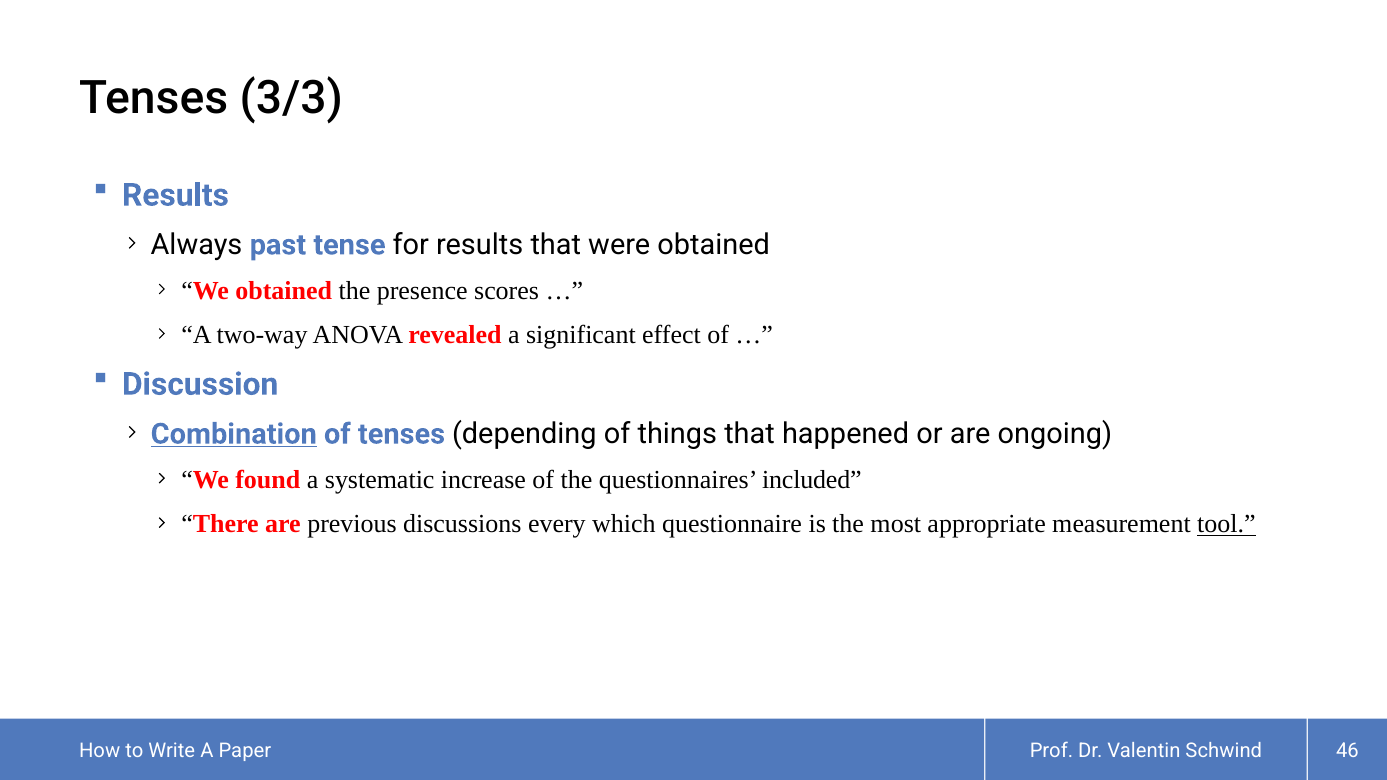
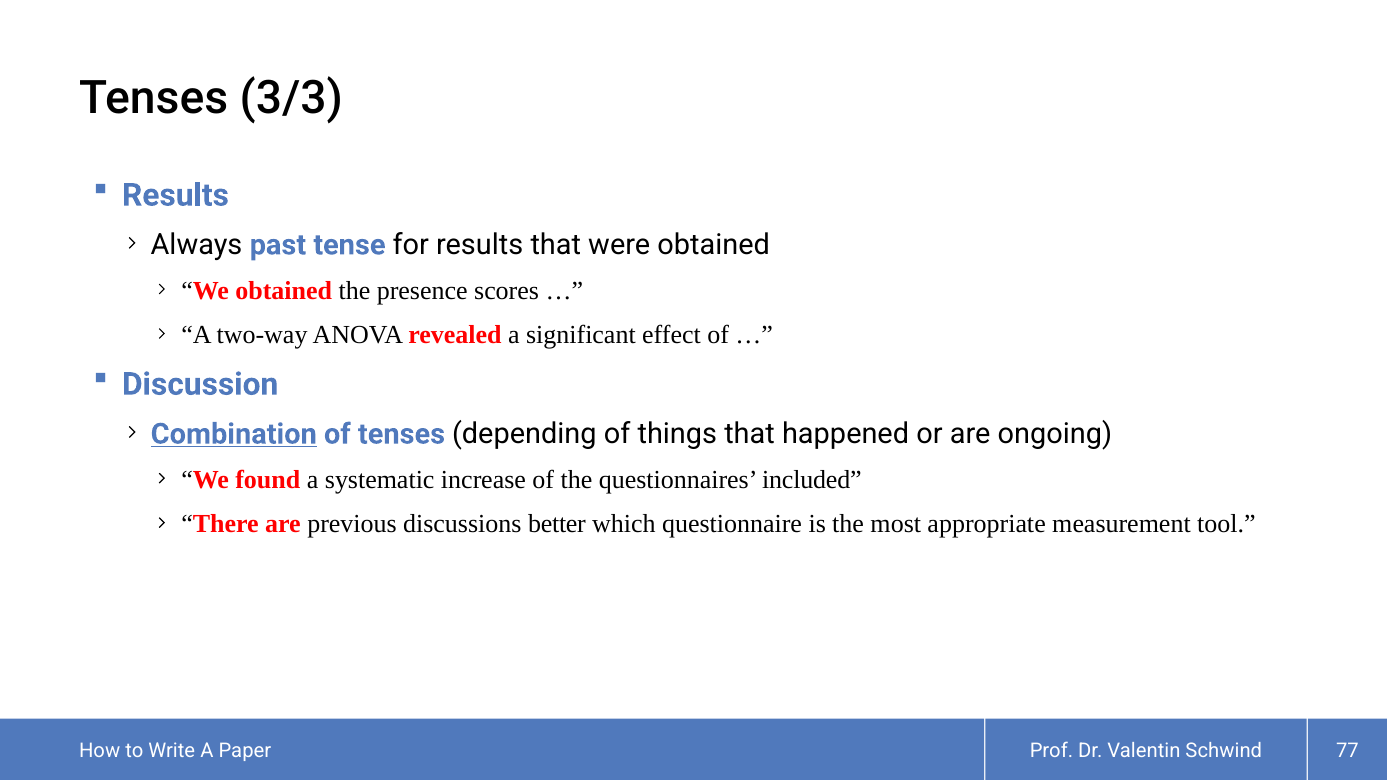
every: every -> better (557, 525)
tool underline: present -> none (1226, 525)
46: 46 -> 77 (1347, 751)
